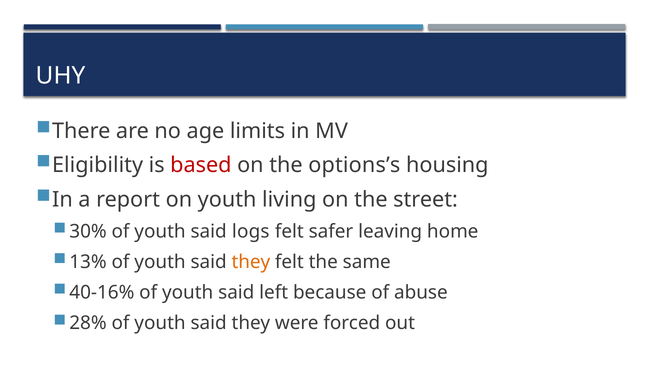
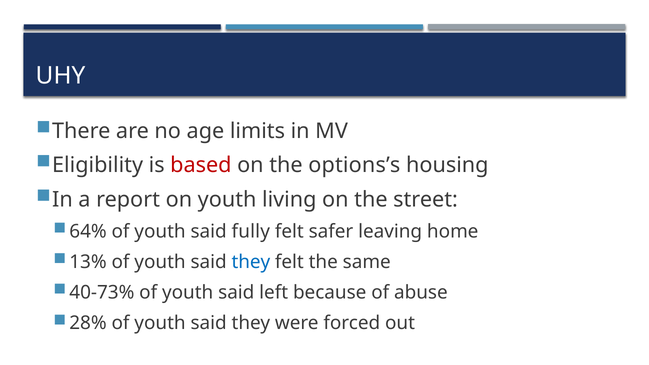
30%: 30% -> 64% (88, 232)
logs: logs -> fully (251, 232)
they colour: orange -> blue (251, 262)
40-16%: 40-16% -> 40-73% (102, 293)
